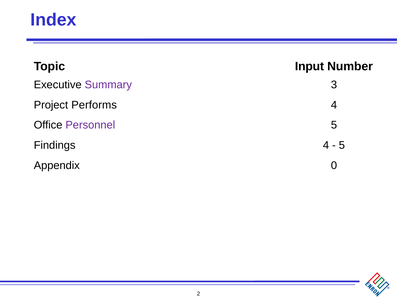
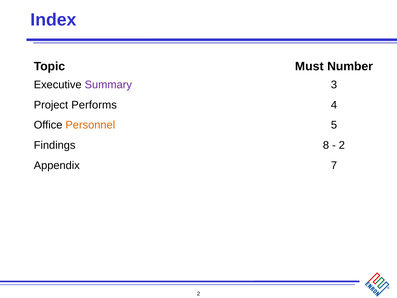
Input: Input -> Must (309, 66)
Personnel colour: purple -> orange (90, 125)
Findings 4: 4 -> 8 (326, 145)
5: 5 -> 2 (342, 145)
0: 0 -> 7 (334, 165)
